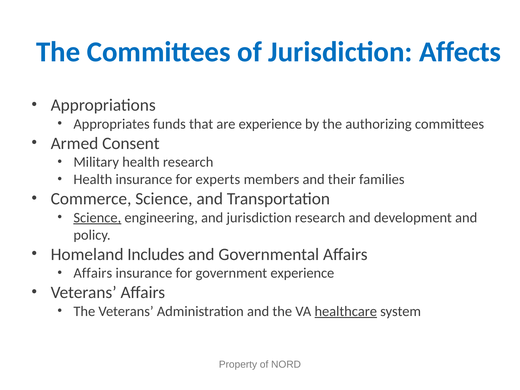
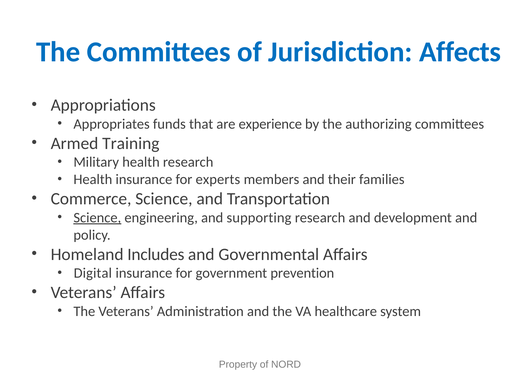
Consent: Consent -> Training (131, 143)
and jurisdiction: jurisdiction -> supporting (259, 218)
Affairs: Affairs -> Digital (93, 273)
government experience: experience -> prevention (302, 273)
healthcare underline: present -> none (346, 311)
